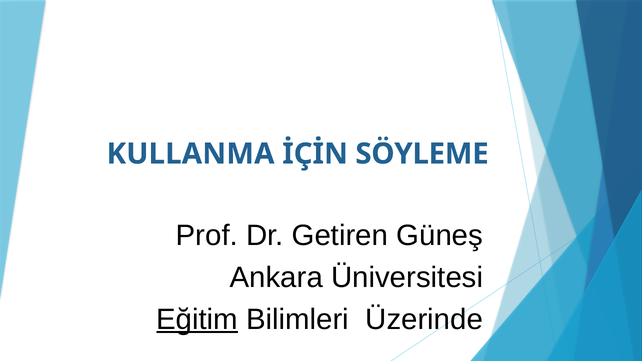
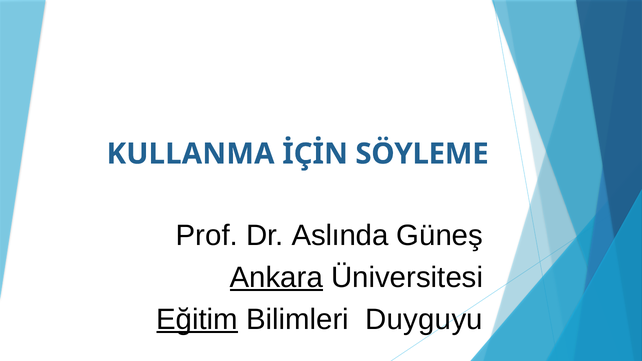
Getiren: Getiren -> Aslında (340, 235)
Ankara underline: none -> present (276, 278)
Üzerinde: Üzerinde -> Duyguyu (424, 320)
